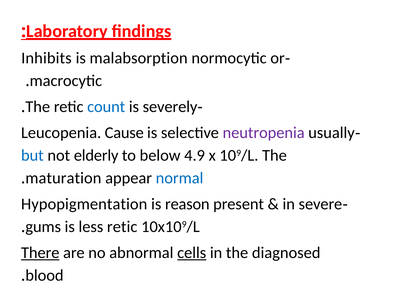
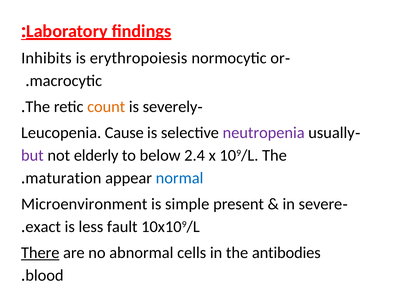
malabsorption: malabsorption -> erythropoiesis (139, 58)
count colour: blue -> orange (106, 107)
but colour: blue -> purple (32, 155)
4.9: 4.9 -> 2.4 (195, 155)
Hypopigmentation: Hypopigmentation -> Microenvironment (84, 204)
reason: reason -> simple (187, 204)
gums: gums -> exact (43, 226)
less retic: retic -> fault (122, 226)
cells underline: present -> none (192, 252)
diagnosed: diagnosed -> antibodies (286, 252)
